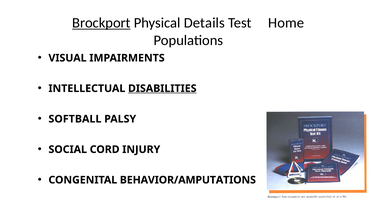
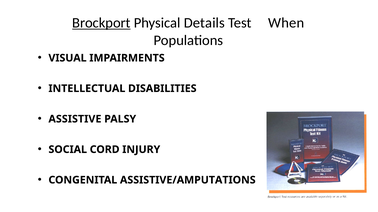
Home: Home -> When (286, 23)
DISABILITIES underline: present -> none (162, 89)
SOFTBALL: SOFTBALL -> ASSISTIVE (75, 119)
BEHAVIOR/AMPUTATIONS: BEHAVIOR/AMPUTATIONS -> ASSISTIVE/AMPUTATIONS (188, 180)
